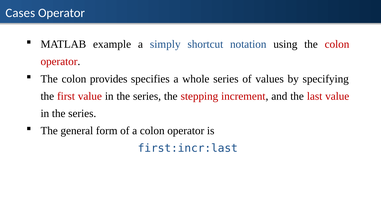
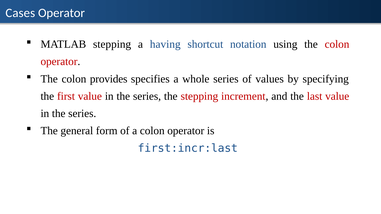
MATLAB example: example -> stepping (112, 44)
simply: simply -> having (165, 44)
